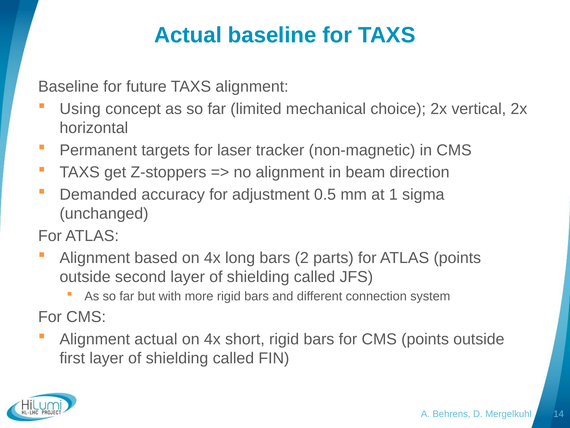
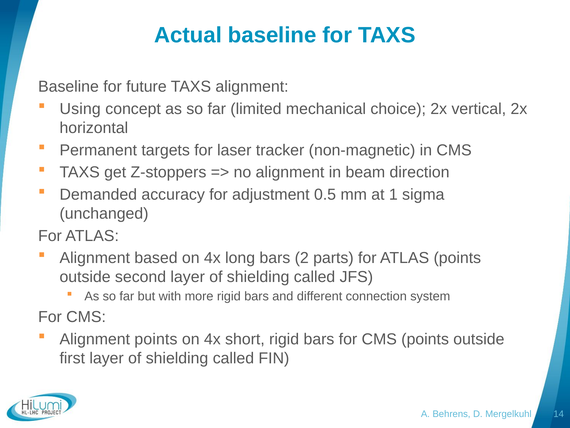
Alignment actual: actual -> points (156, 339)
